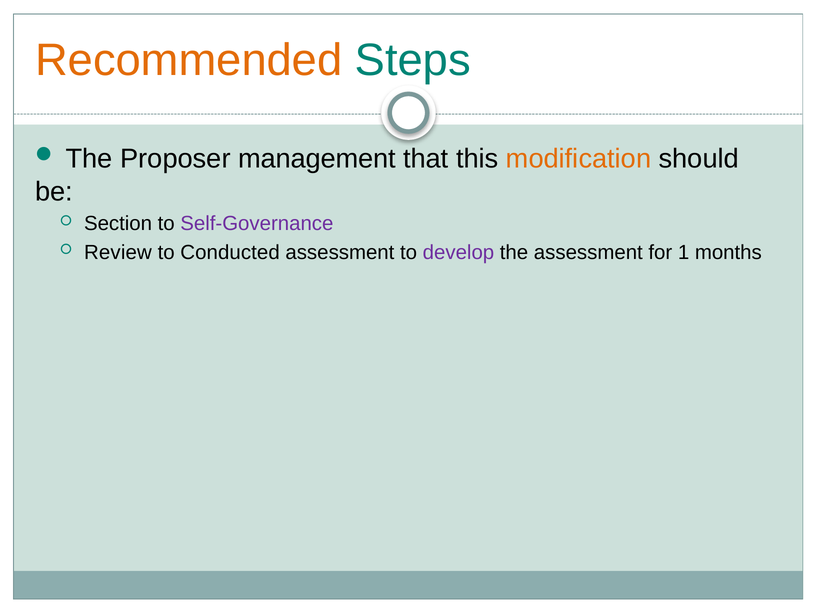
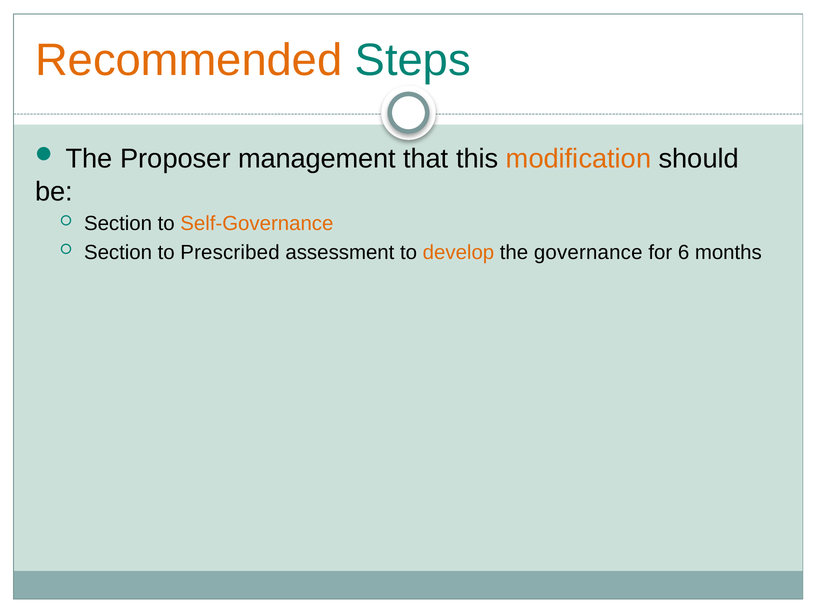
Self-Governance colour: purple -> orange (257, 224)
Review: Review -> Section (118, 252)
Conducted: Conducted -> Prescribed (230, 252)
develop colour: purple -> orange (458, 252)
the assessment: assessment -> governance (588, 252)
1: 1 -> 6 (684, 252)
